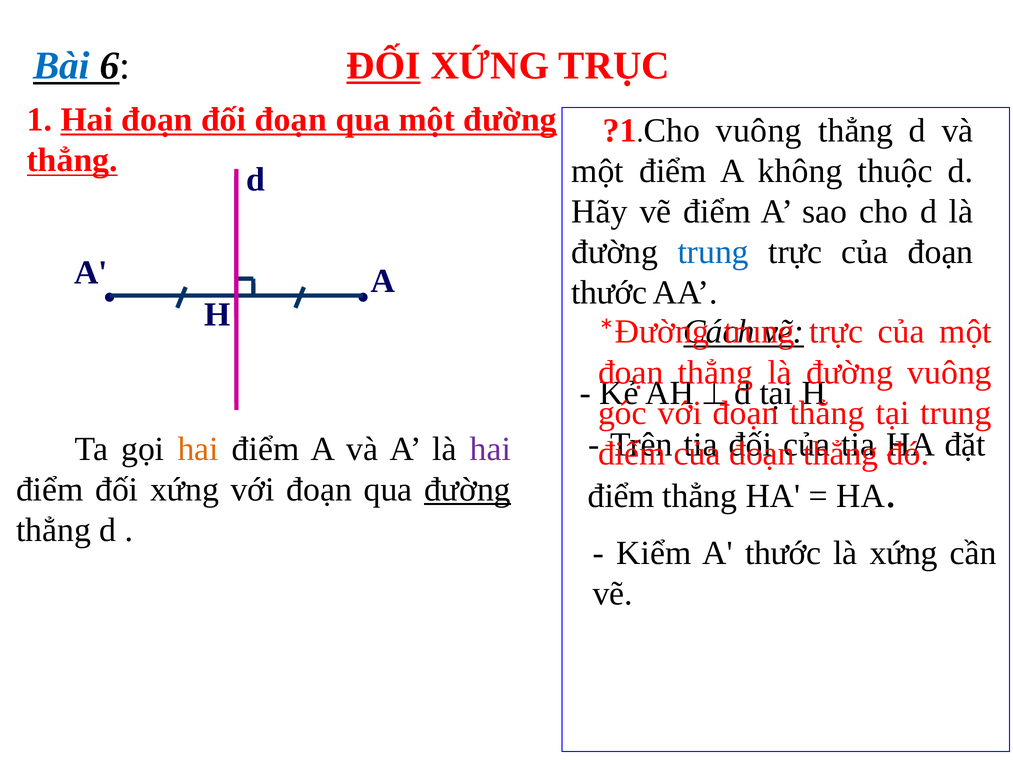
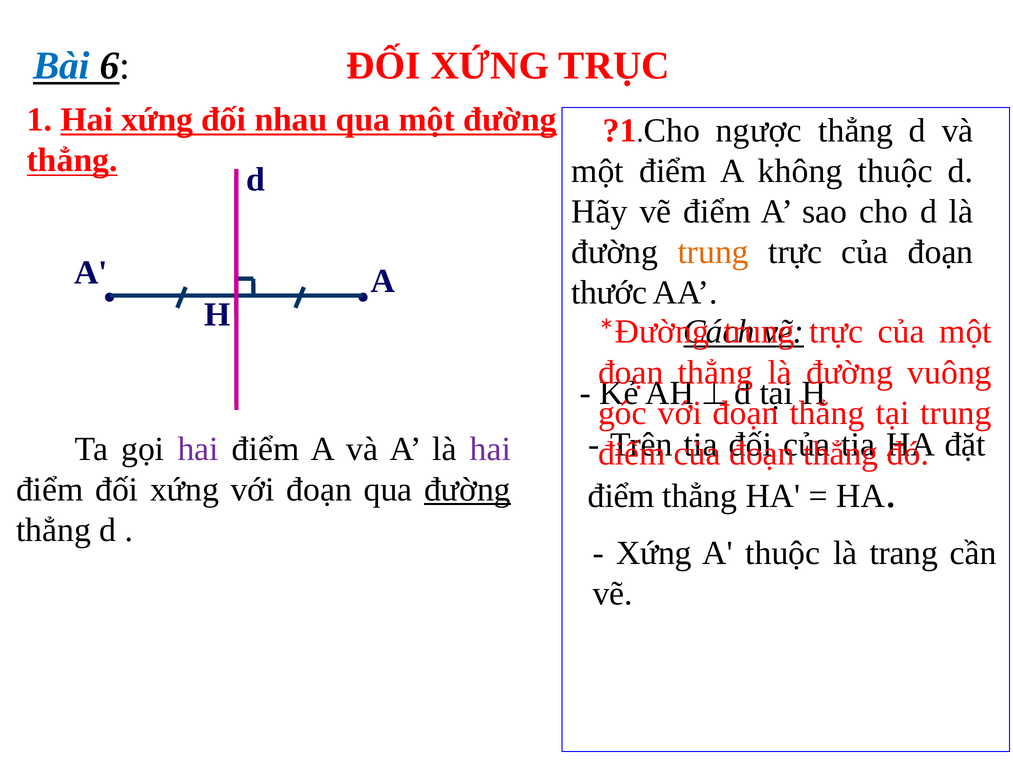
ĐỐI underline: present -> none (384, 66)
Hai đoạn: đoạn -> xứng (157, 120)
đối đoạn: đoạn -> nhau (291, 120)
Cho vuông: vuông -> ngược (759, 130)
trung colour: blue -> orange (713, 252)
hai colour: orange -> purple (198, 449)
Kiểm: Kiểm -> Xứng (654, 553)
A thước: thước -> thuộc (783, 553)
là xứng: xứng -> trang (904, 553)
